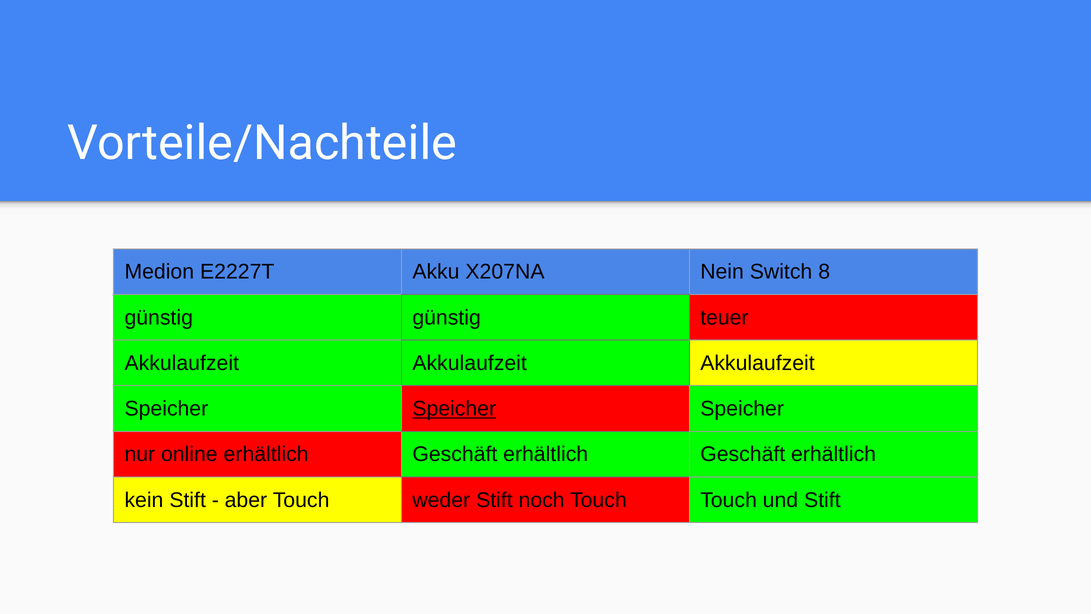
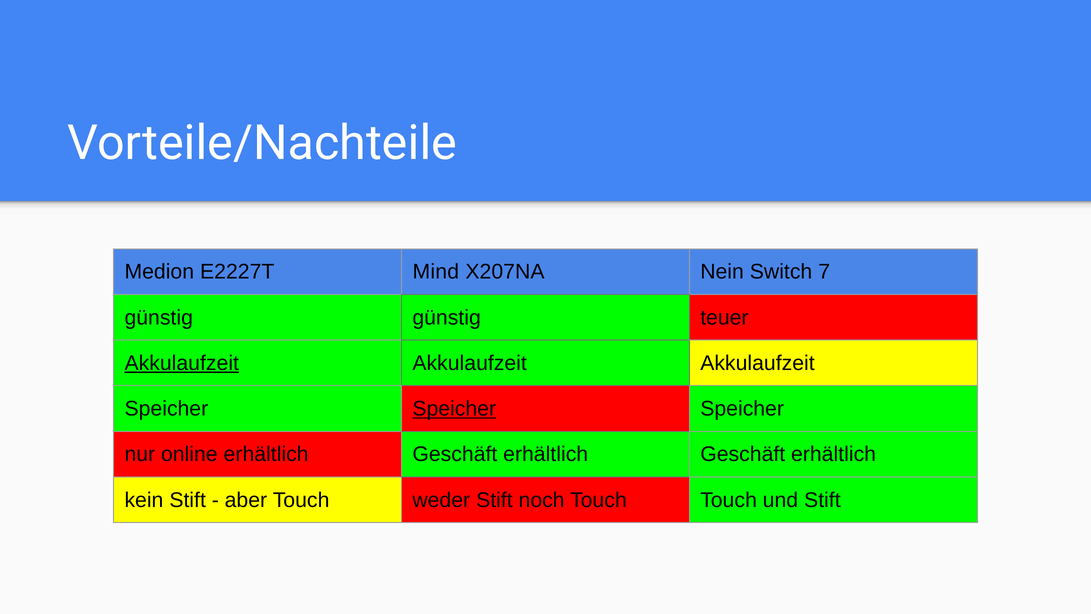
Akku: Akku -> Mind (436, 272)
8: 8 -> 7 (824, 272)
Akkulaufzeit underline: none -> present (182, 363)
